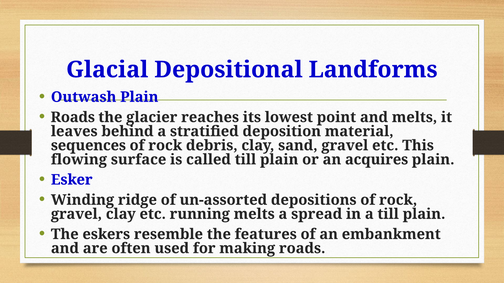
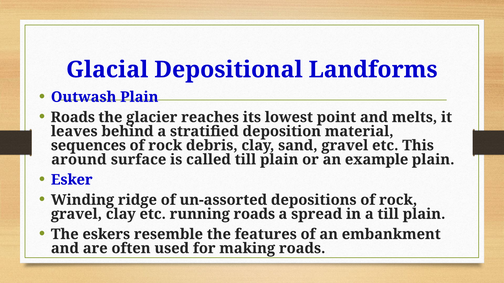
flowing: flowing -> around (79, 160)
acquires: acquires -> example (377, 160)
running melts: melts -> roads (254, 214)
